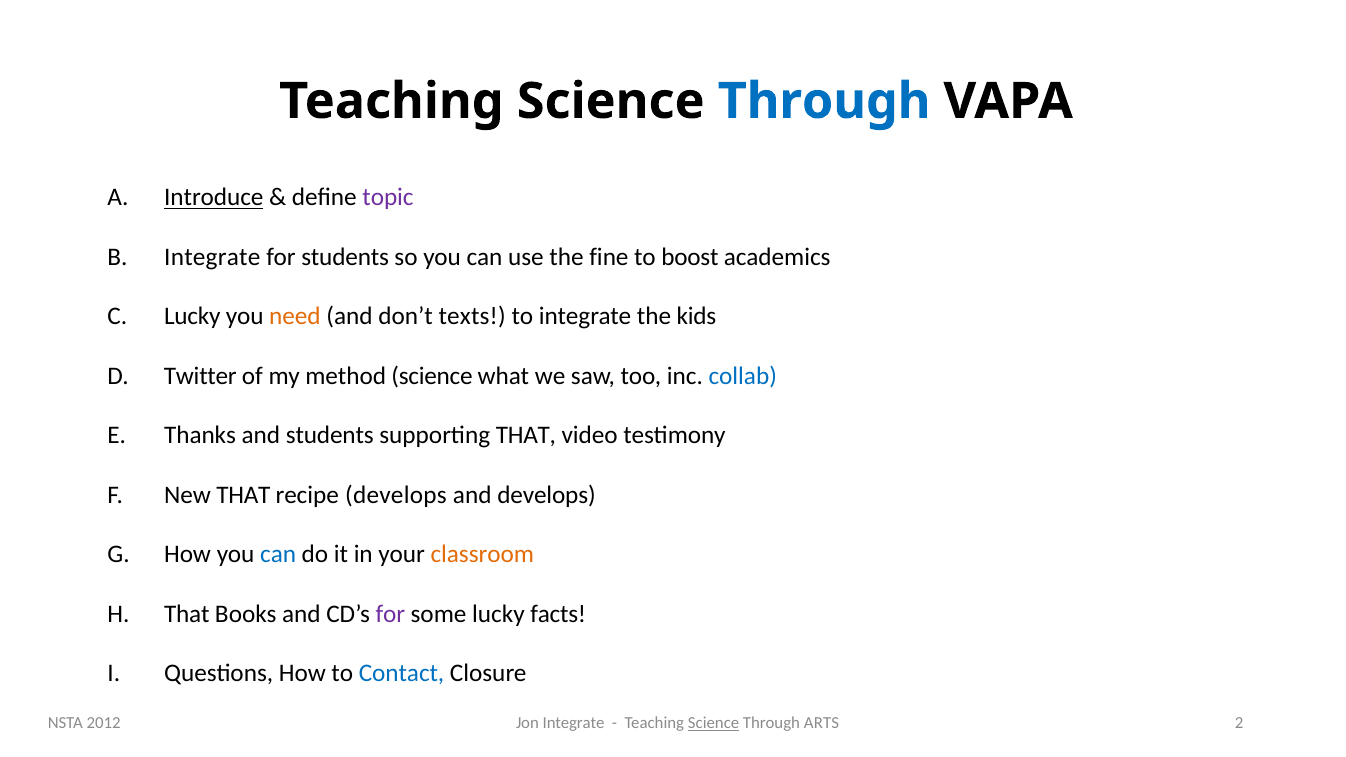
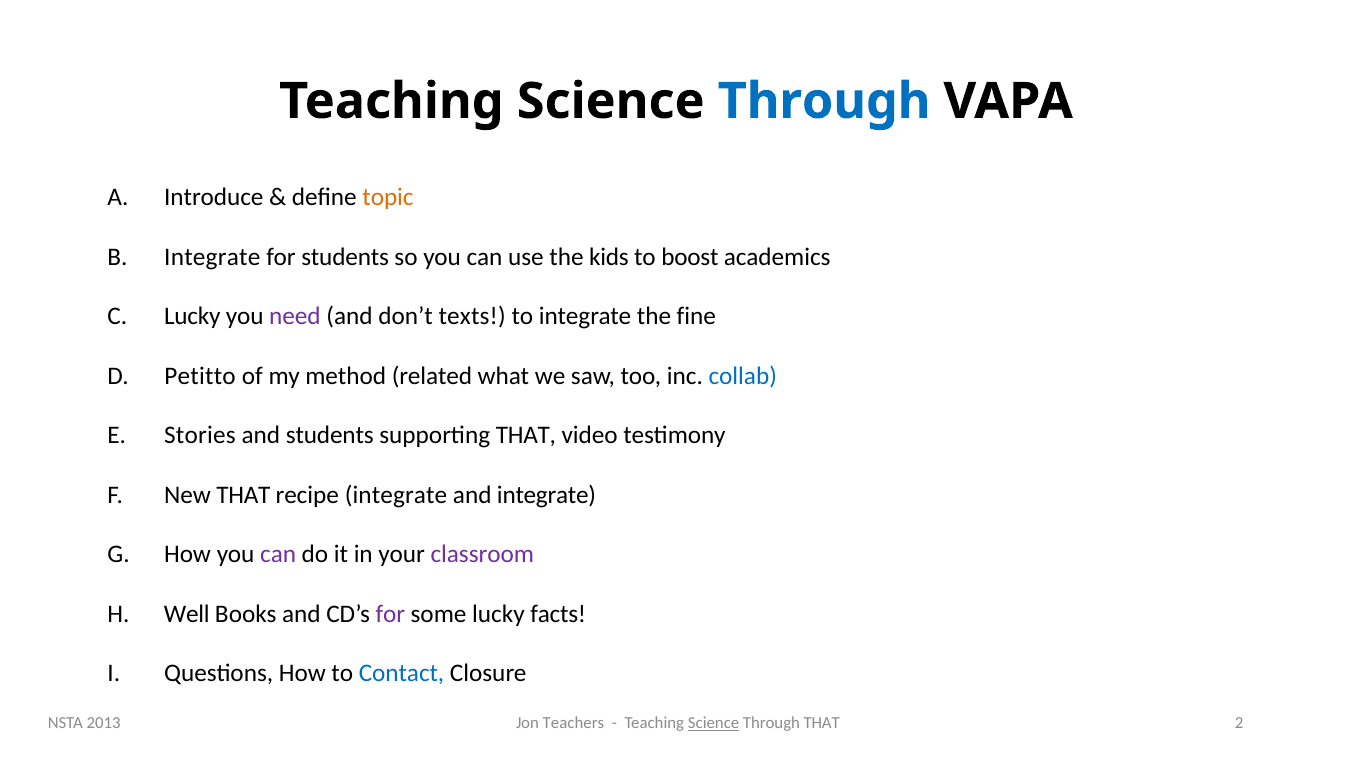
Introduce underline: present -> none (214, 198)
topic colour: purple -> orange (388, 198)
fine: fine -> kids (609, 257)
need colour: orange -> purple (295, 317)
kids: kids -> fine (696, 317)
Twitter: Twitter -> Petitto (200, 376)
method science: science -> related (432, 376)
Thanks: Thanks -> Stories (200, 435)
recipe develops: develops -> integrate (396, 495)
and develops: develops -> integrate (547, 495)
can colour: blue -> purple (278, 554)
classroom colour: orange -> purple (482, 554)
That: That -> Well (187, 614)
2012: 2012 -> 2013 (104, 723)
Jon Integrate: Integrate -> Teachers (573, 723)
Through ARTS: ARTS -> THAT (822, 723)
